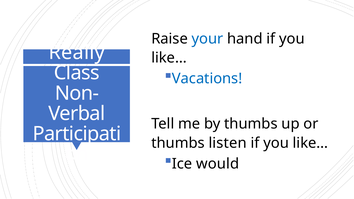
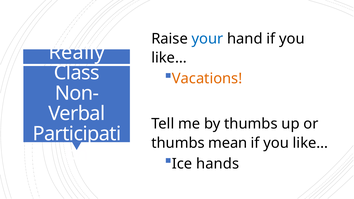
Vacations colour: blue -> orange (207, 79)
listen: listen -> mean (228, 143)
would: would -> hands (218, 164)
